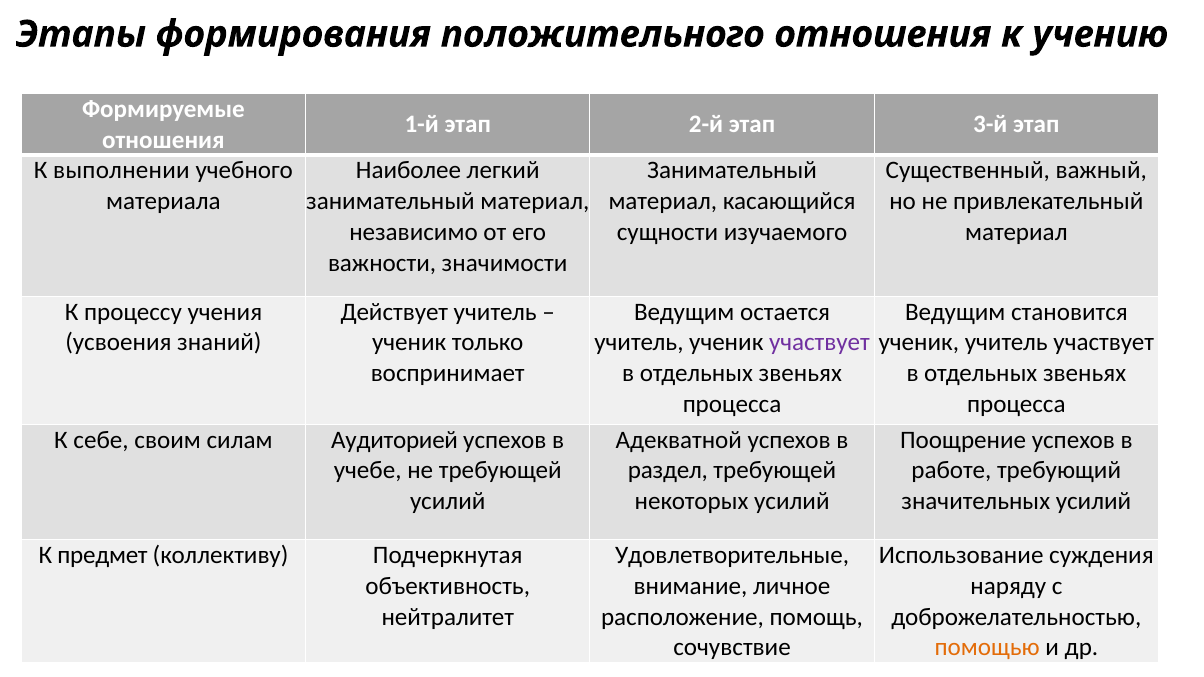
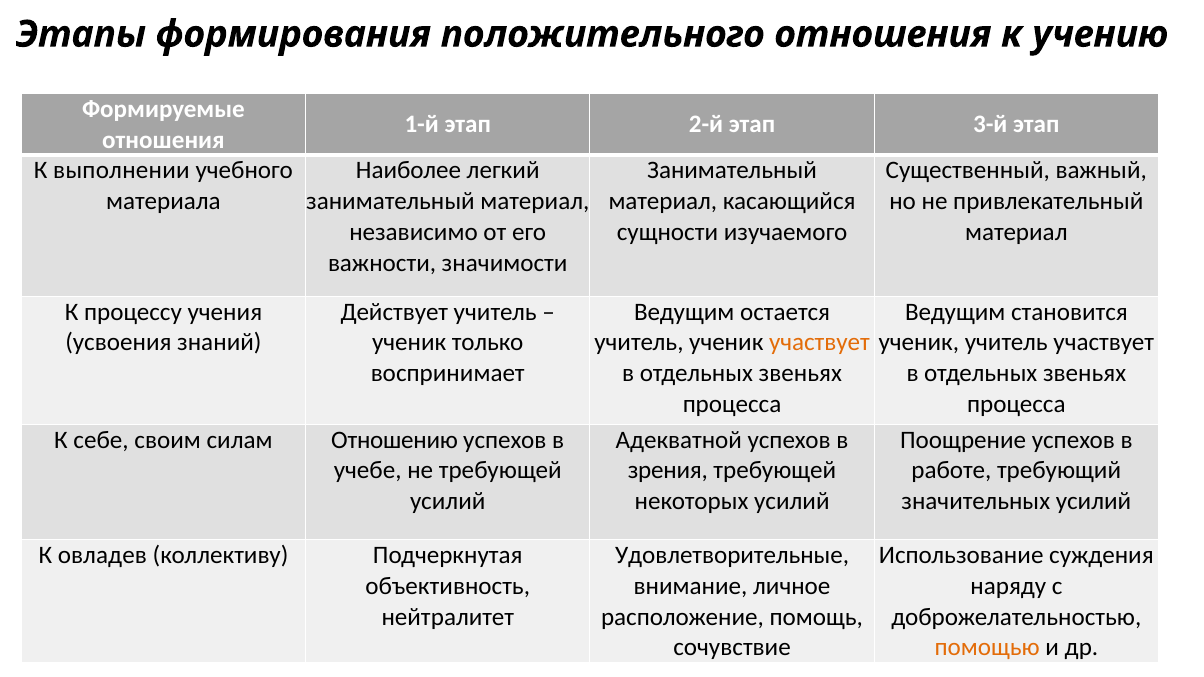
участвует colour: purple -> orange (820, 343)
Аудиторией: Аудиторией -> Отношению (395, 440)
раздел: раздел -> зрения (668, 471)
предмет: предмет -> овладев (102, 556)
